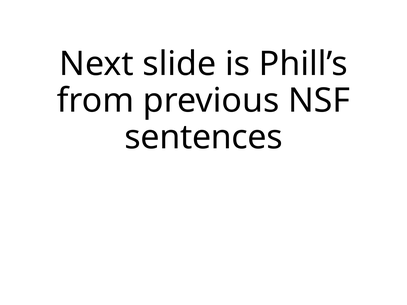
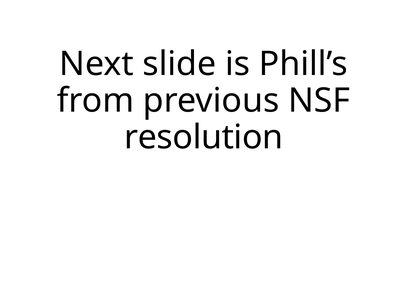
sentences: sentences -> resolution (204, 137)
